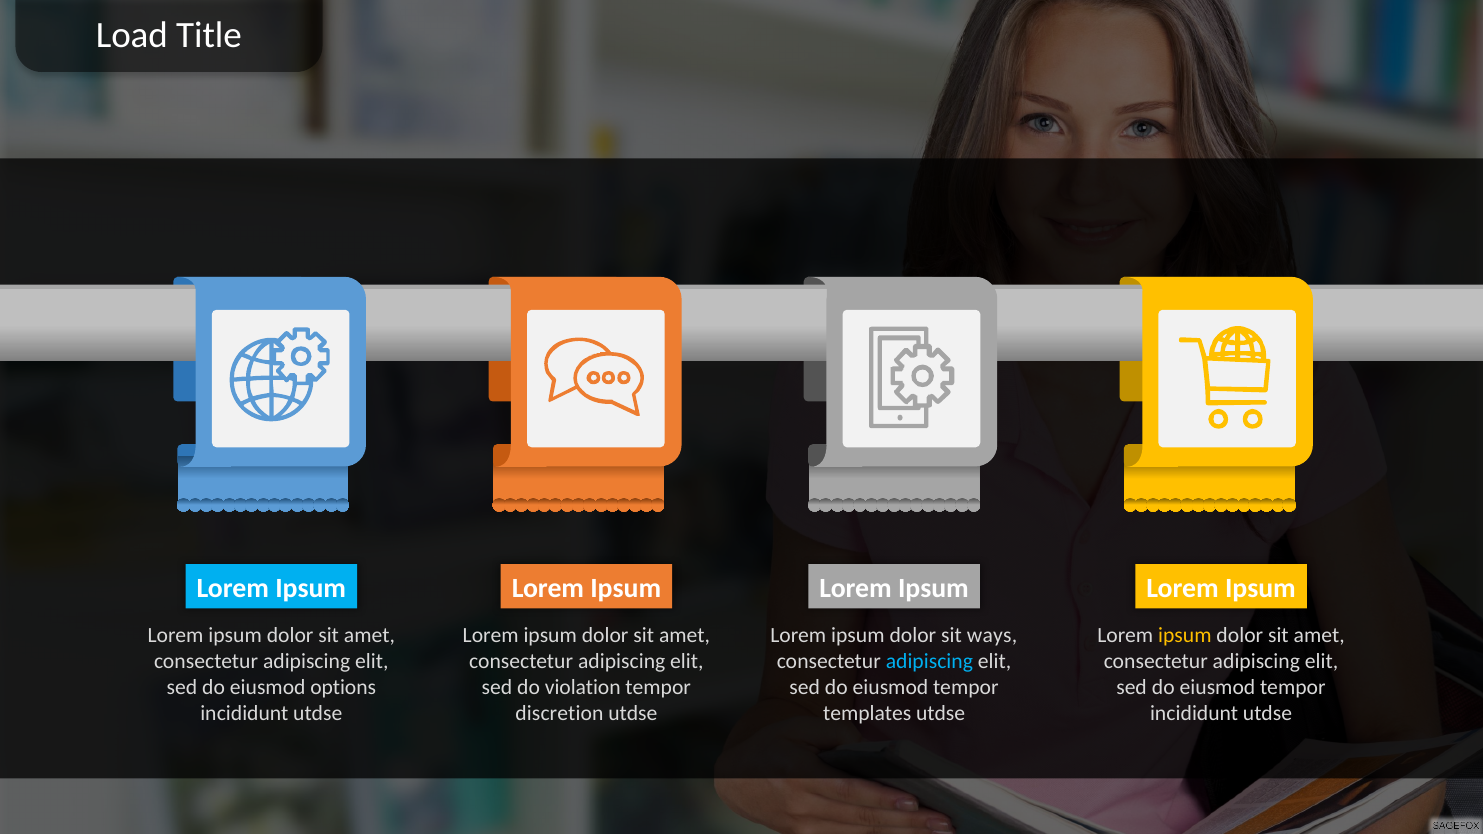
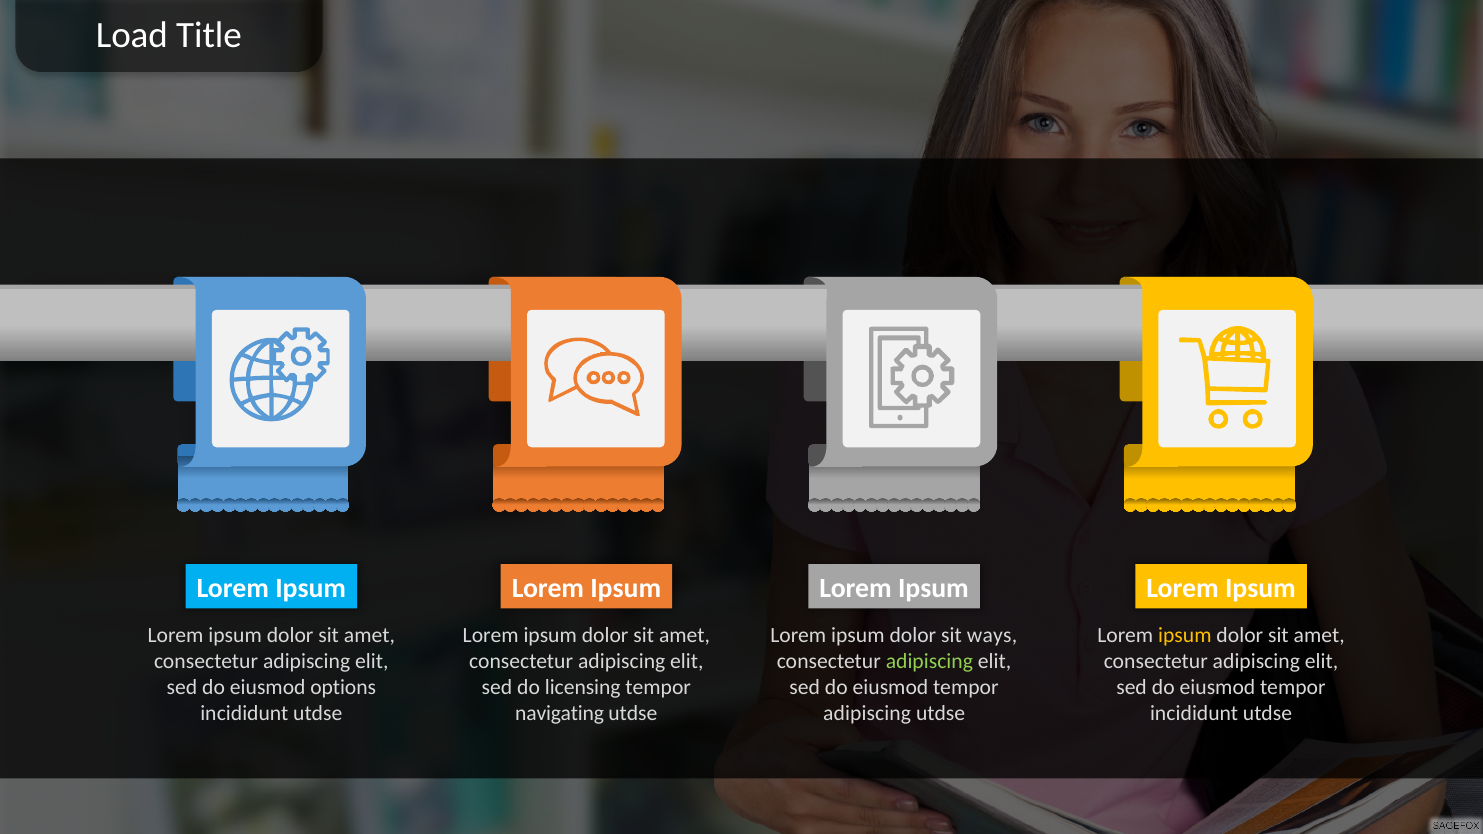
adipiscing colour: light blue -> light green (929, 662)
violation: violation -> licensing (583, 688)
templates: templates -> adipiscing (867, 714)
discretion: discretion -> navigating (560, 714)
